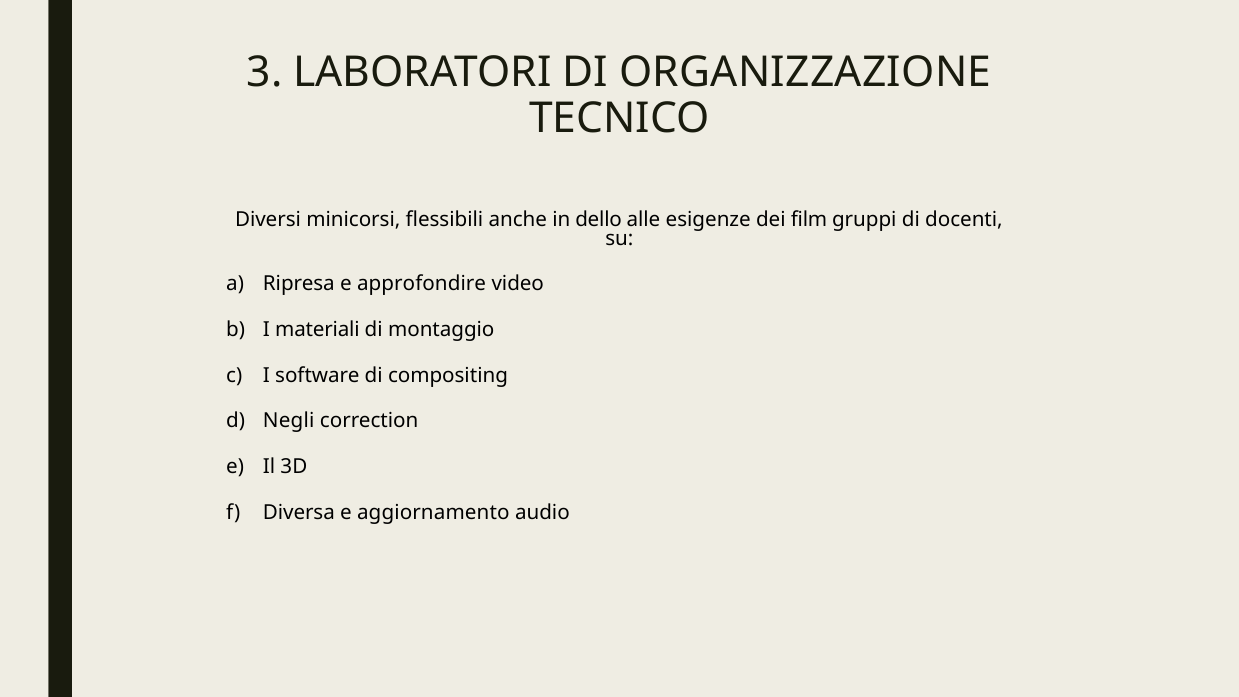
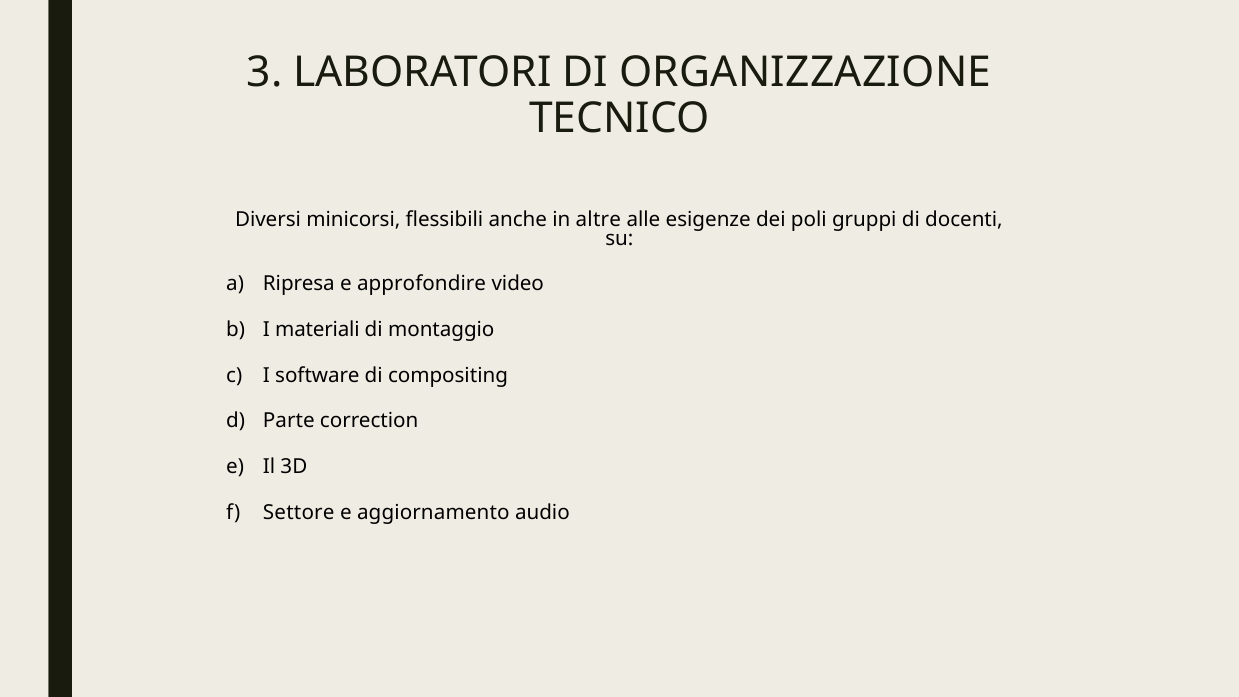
dello: dello -> altre (598, 220)
film: film -> poli (809, 220)
Negli: Negli -> Parte (289, 421)
Diversa: Diversa -> Settore (299, 512)
